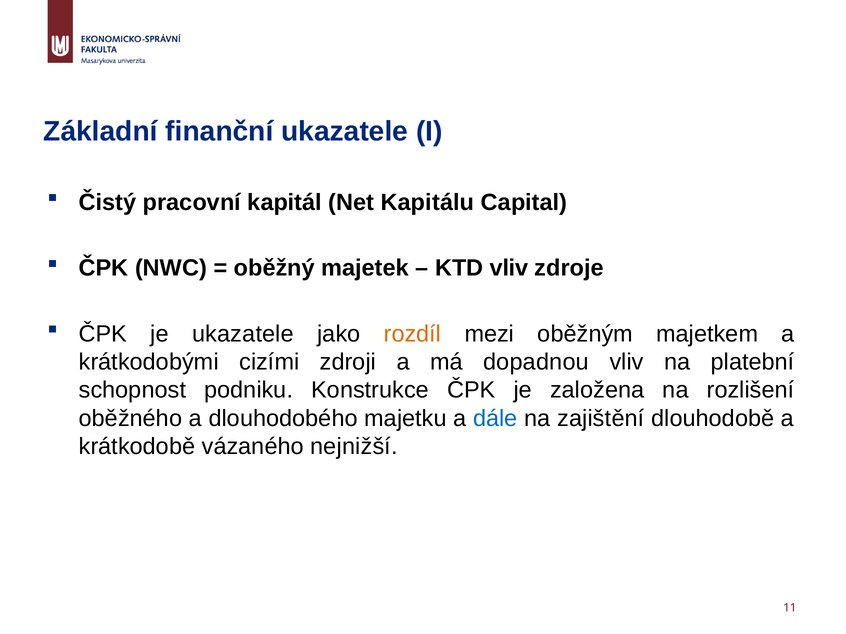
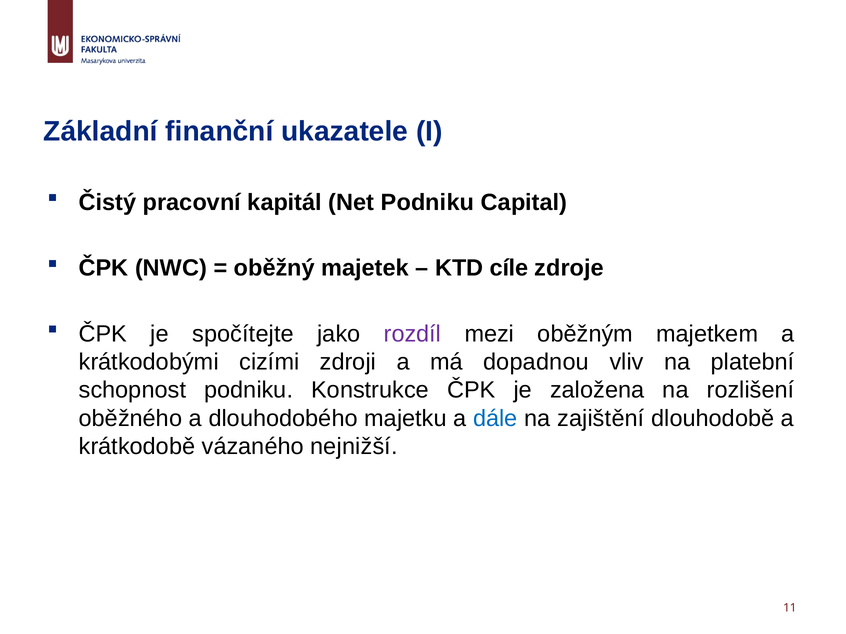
Net Kapitálu: Kapitálu -> Podniku (427, 202)
KTD vliv: vliv -> cíle (509, 268)
je ukazatele: ukazatele -> spočítejte (243, 334)
rozdíl colour: orange -> purple (412, 334)
